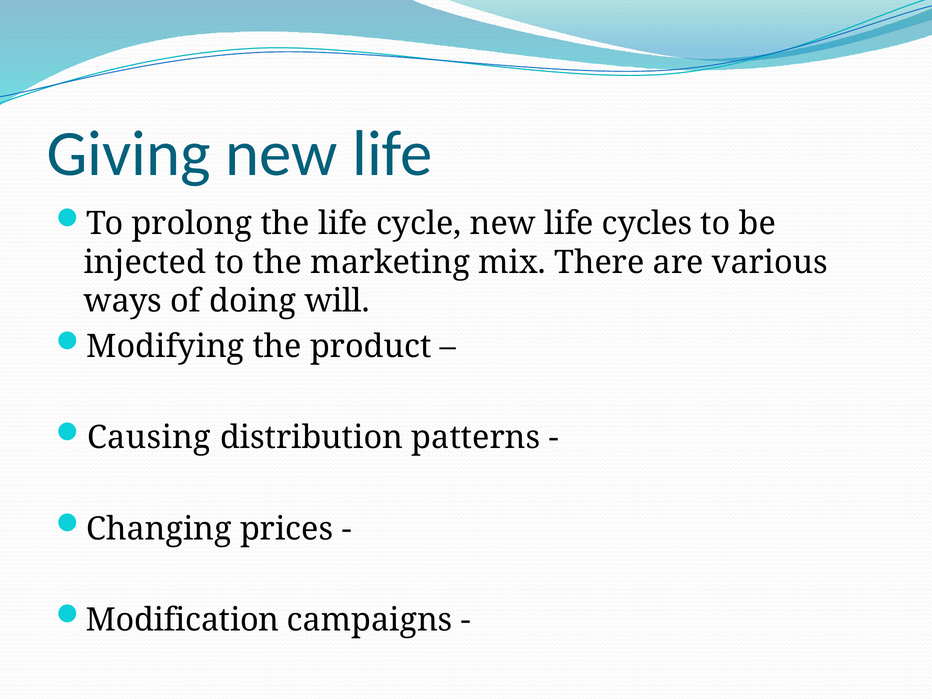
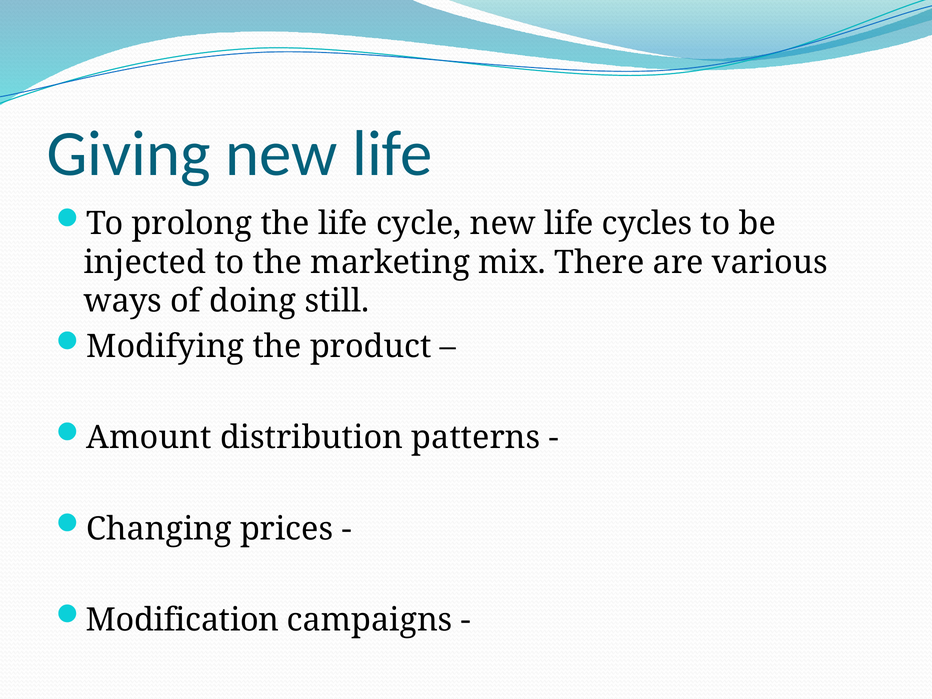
will: will -> still (337, 301)
Causing: Causing -> Amount (149, 438)
